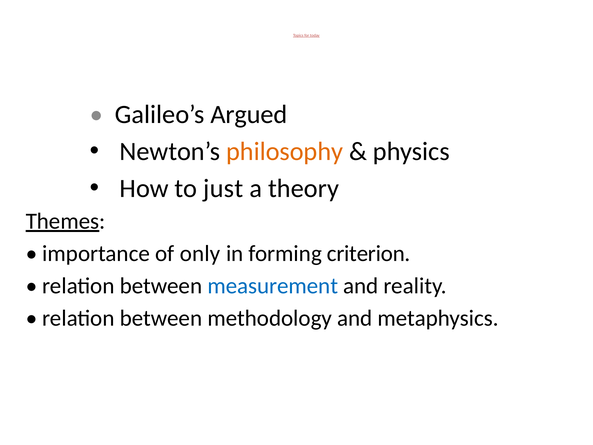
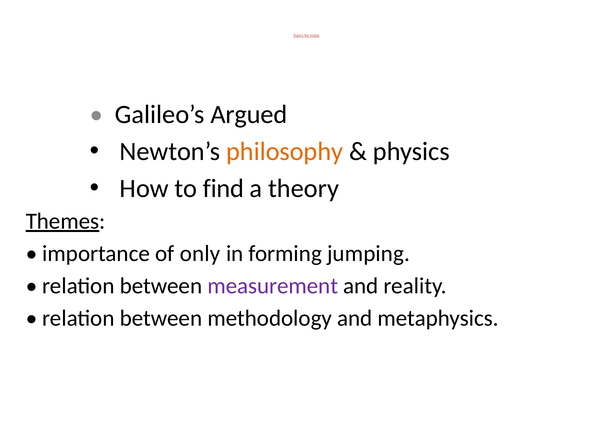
just: just -> find (223, 188)
criterion: criterion -> jumping (368, 253)
measurement colour: blue -> purple (273, 286)
